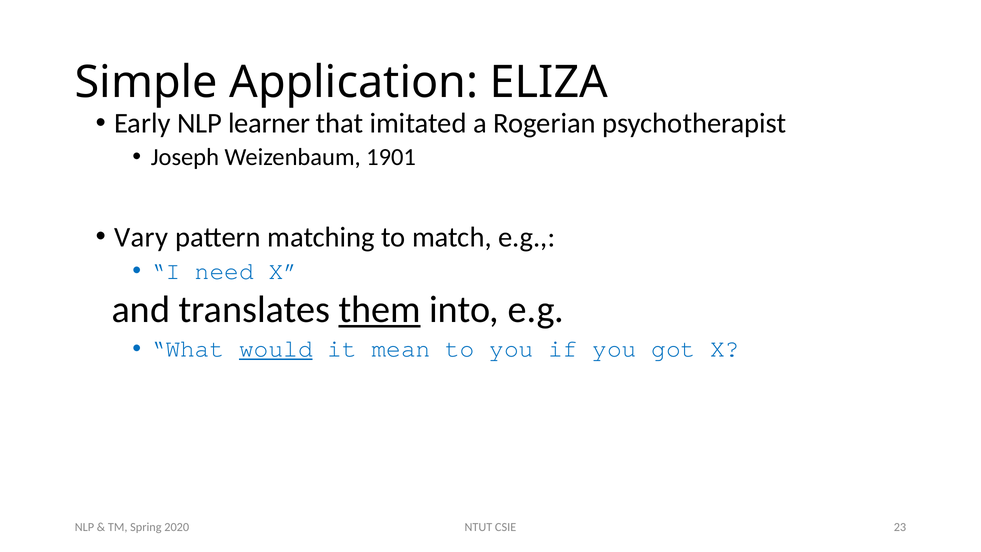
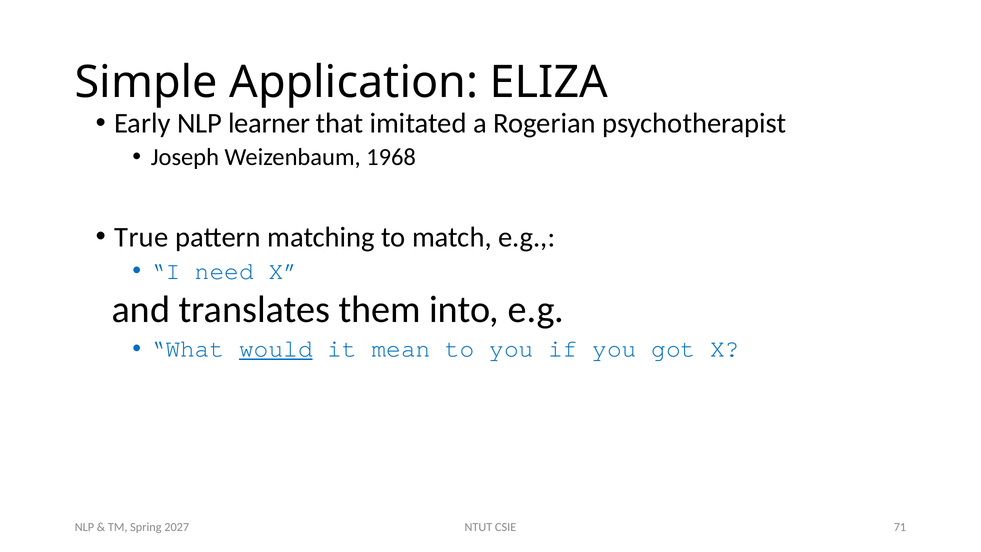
1901: 1901 -> 1968 (391, 157)
Vary: Vary -> True (141, 237)
them underline: present -> none (380, 310)
23: 23 -> 71 (900, 527)
2020: 2020 -> 2027 (177, 527)
